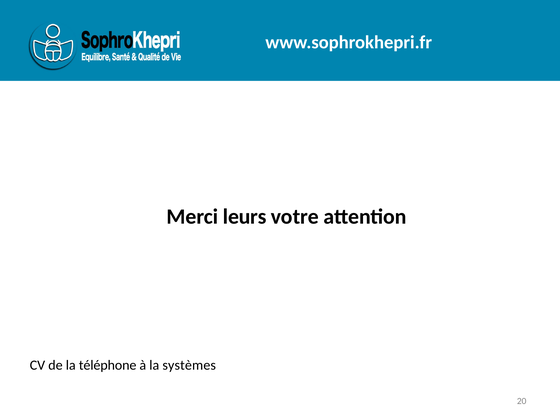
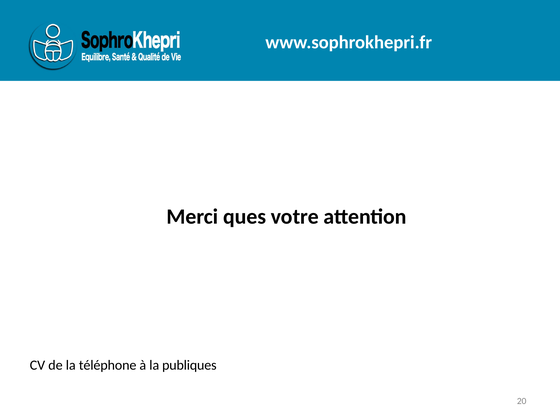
leurs: leurs -> ques (245, 217)
systèmes: systèmes -> publiques (189, 365)
